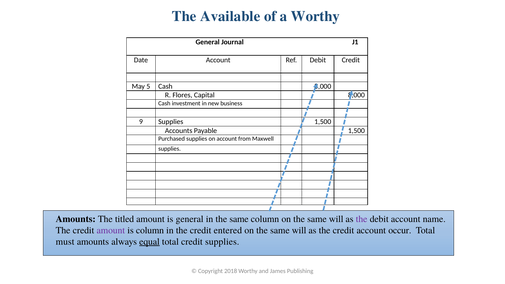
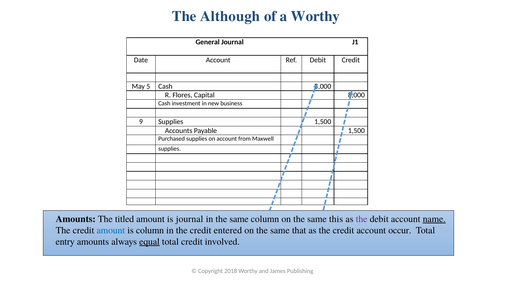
Available: Available -> Although (230, 16)
is general: general -> journal (190, 219)
will: will -> this (336, 219)
name underline: none -> present (434, 219)
amount colour: purple -> blue (111, 230)
will: will -> that (299, 230)
must: must -> entry (65, 242)
credit supplies: supplies -> involved (222, 242)
